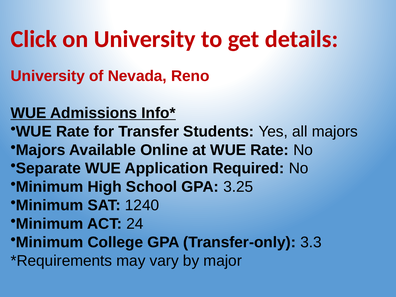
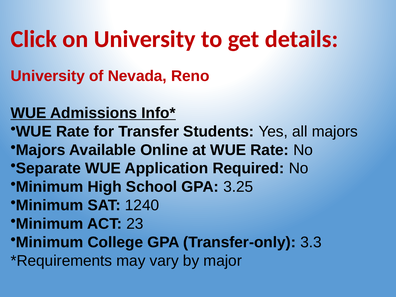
24: 24 -> 23 (135, 224)
